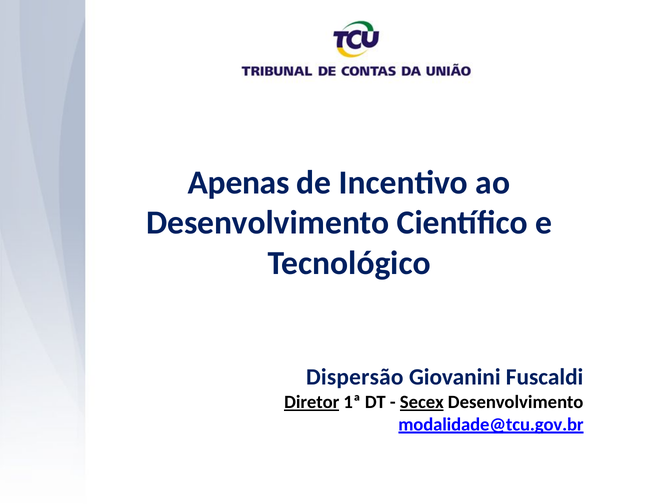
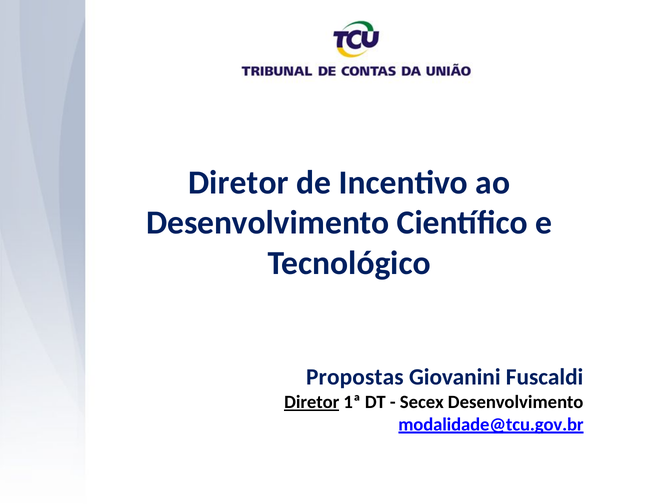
Apenas: Apenas -> Diretor (238, 183)
Dispersão: Dispersão -> Propostas (355, 377)
Secex underline: present -> none (422, 402)
